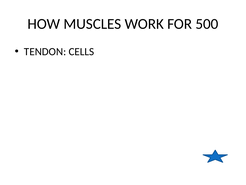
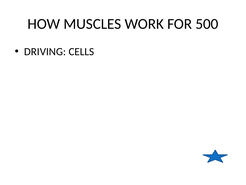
TENDON: TENDON -> DRIVING (45, 52)
